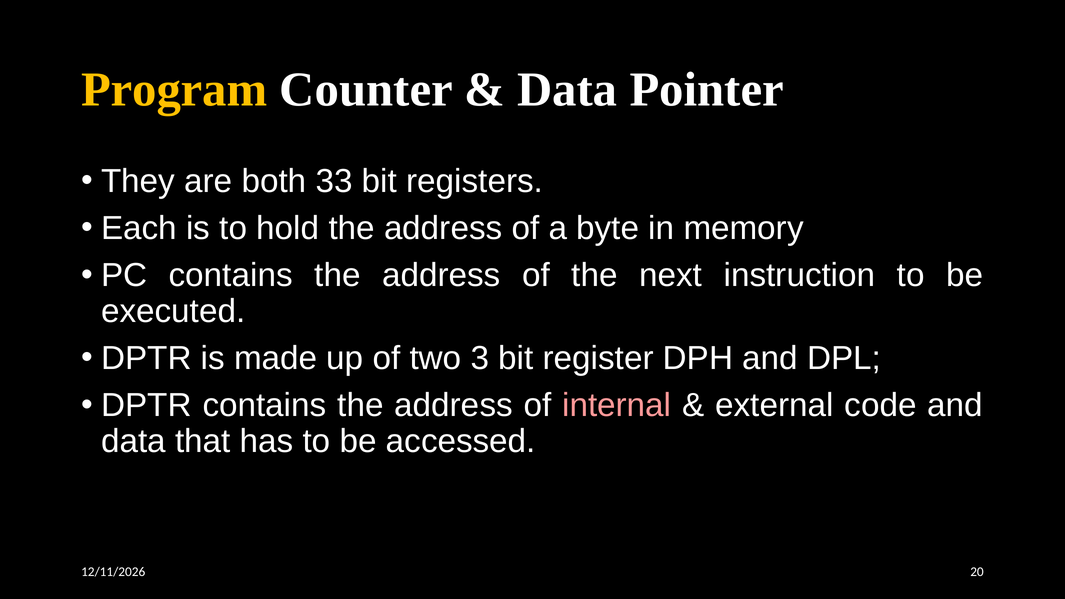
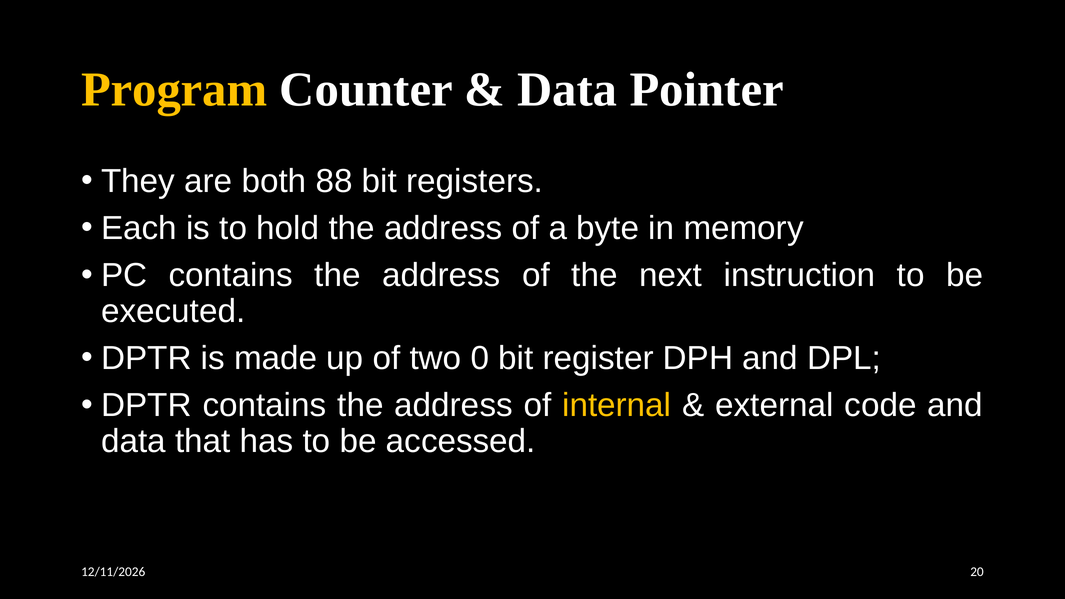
33: 33 -> 88 (334, 181)
3: 3 -> 0 (480, 358)
internal colour: pink -> yellow (617, 405)
